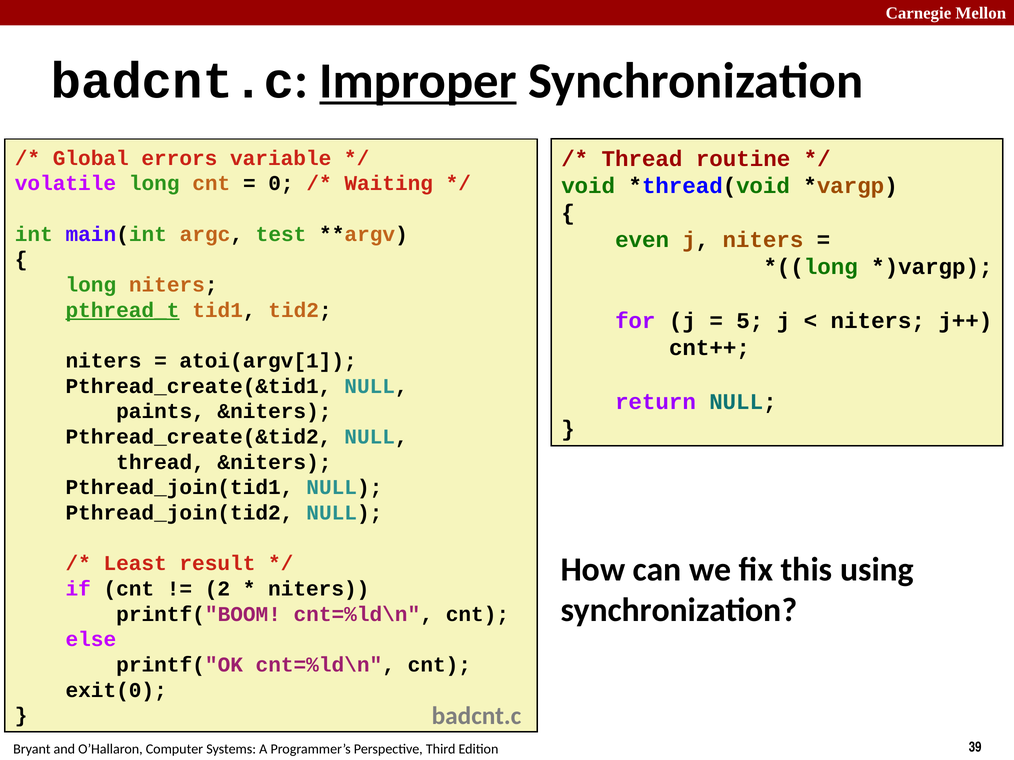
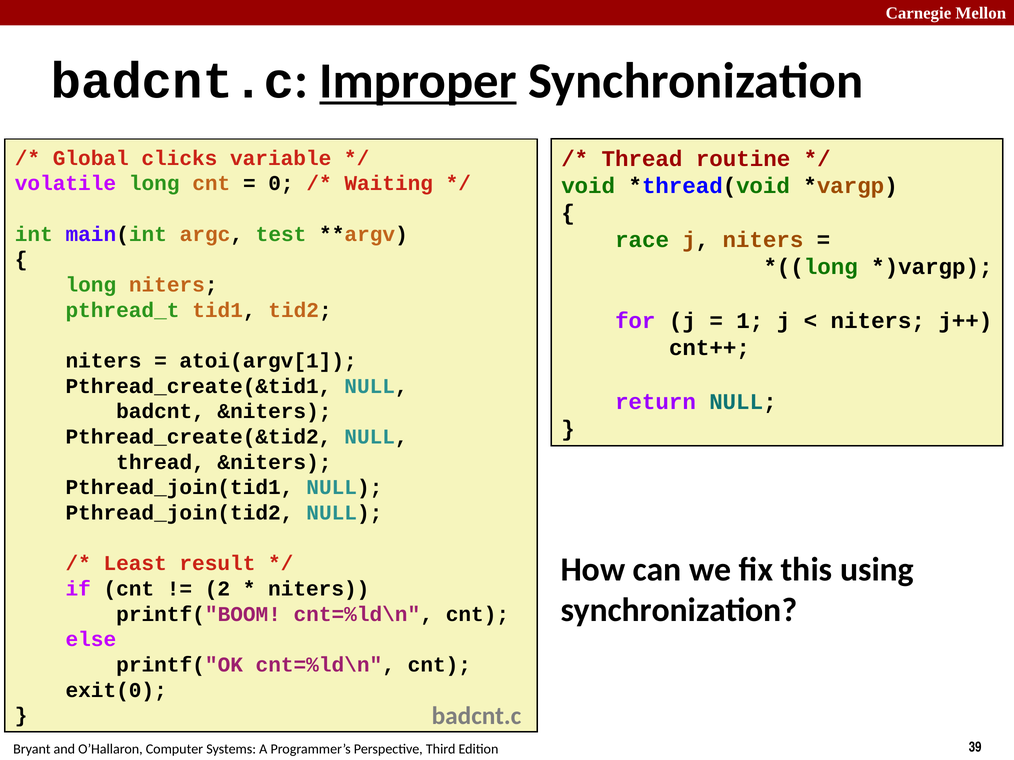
errors: errors -> clicks (179, 158)
even: even -> race (642, 240)
pthread_t underline: present -> none (122, 310)
5: 5 -> 1 (750, 321)
paints: paints -> badcnt (161, 412)
